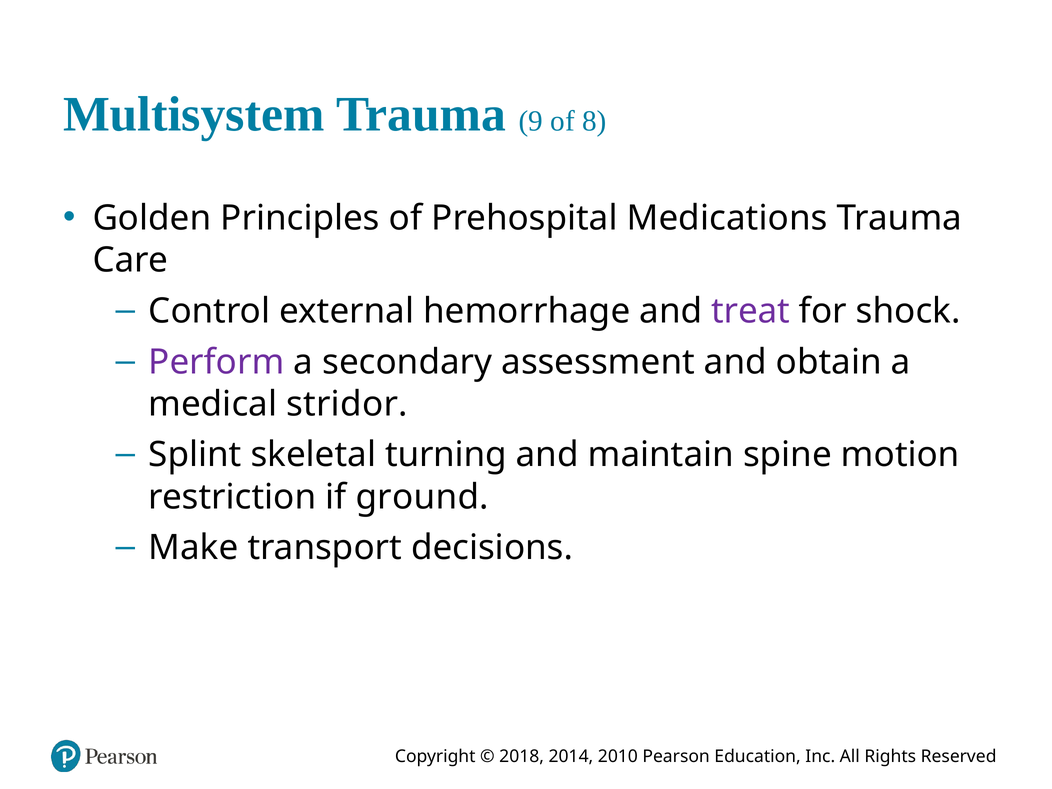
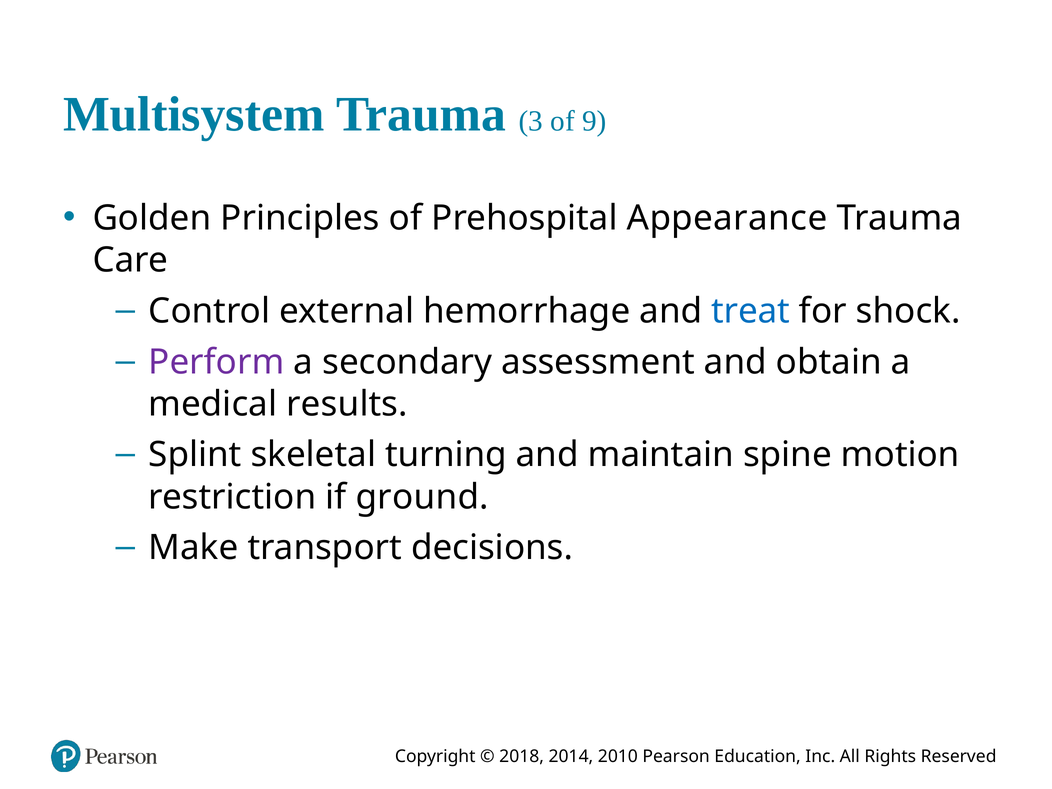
9: 9 -> 3 (531, 121)
8: 8 -> 9 (594, 121)
Medications: Medications -> Appearance (727, 218)
treat colour: purple -> blue (751, 311)
stridor: stridor -> results (347, 404)
